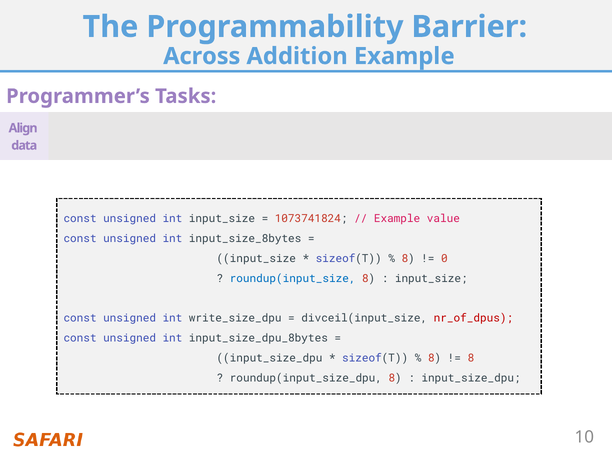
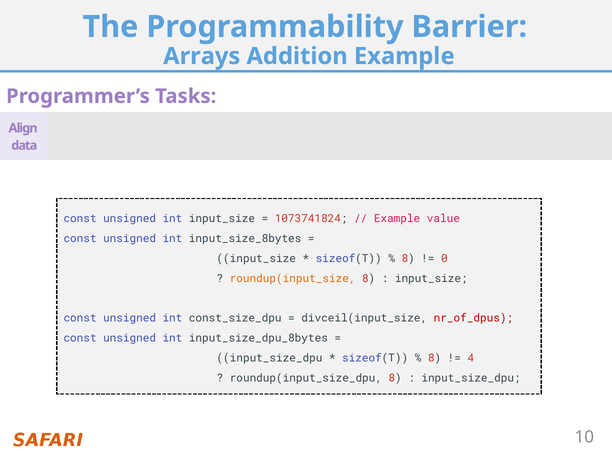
Across: Across -> Arrays (202, 56)
roundup(input_size colour: blue -> orange (293, 278)
write_size_dpu: write_size_dpu -> const_size_dpu (235, 318)
8: 8 -> 4 (471, 358)
